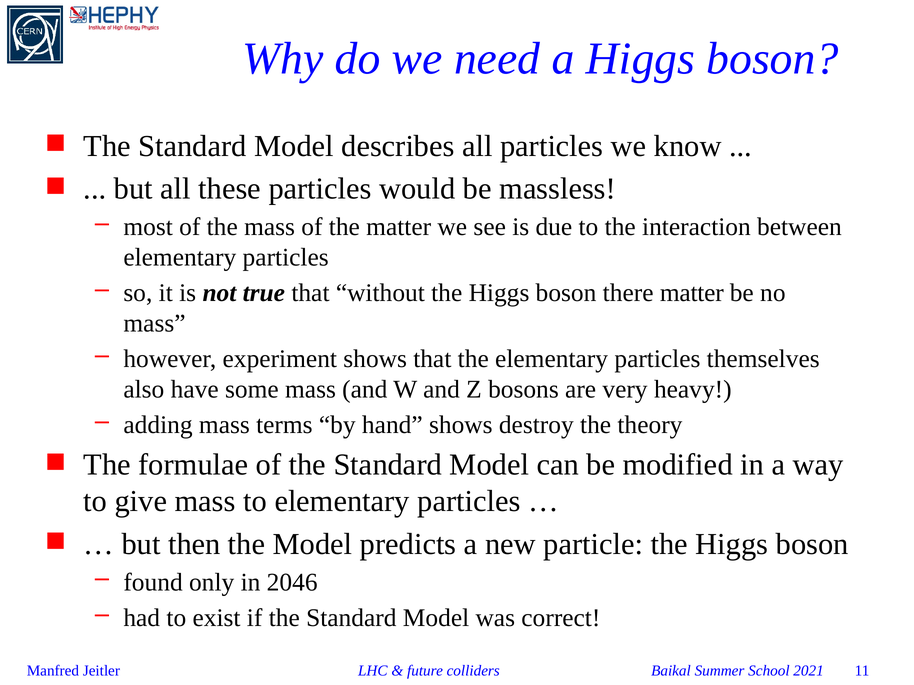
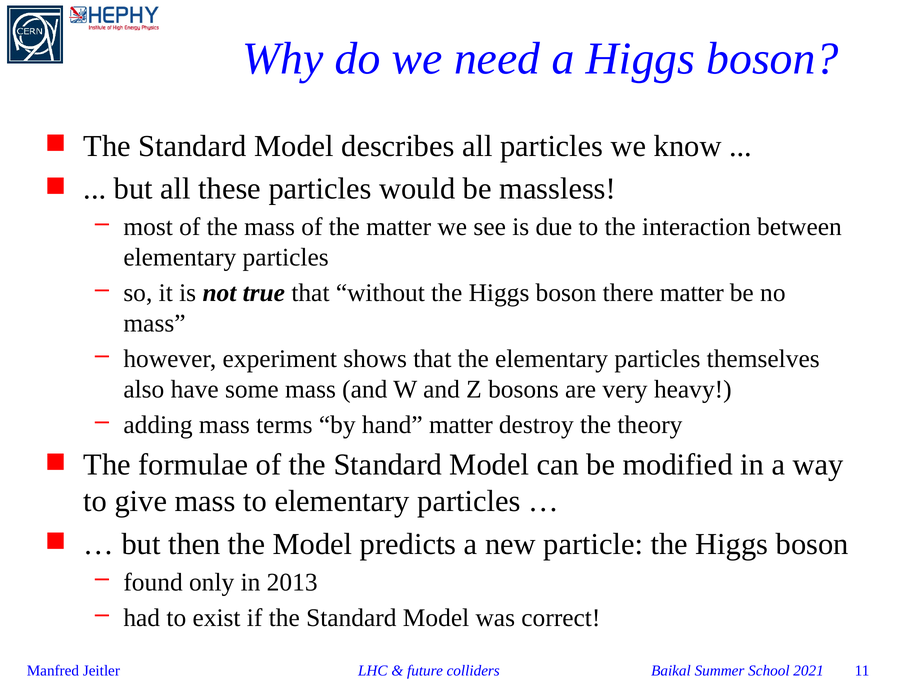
hand shows: shows -> matter (461, 425)
2046: 2046 -> 2013 (292, 583)
